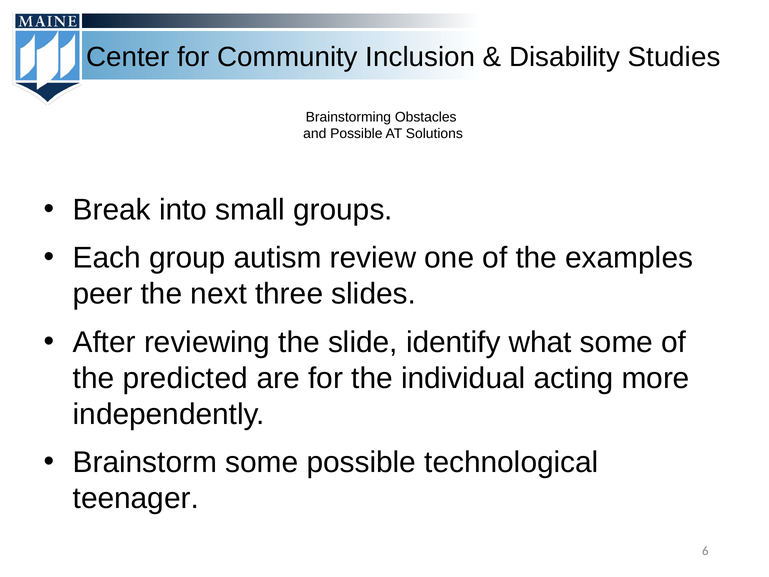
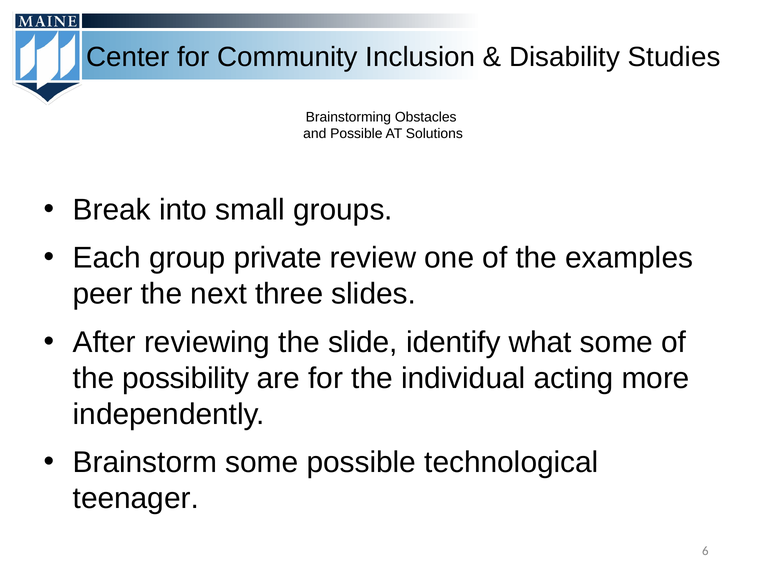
autism: autism -> private (278, 258)
predicted: predicted -> possibility (186, 378)
